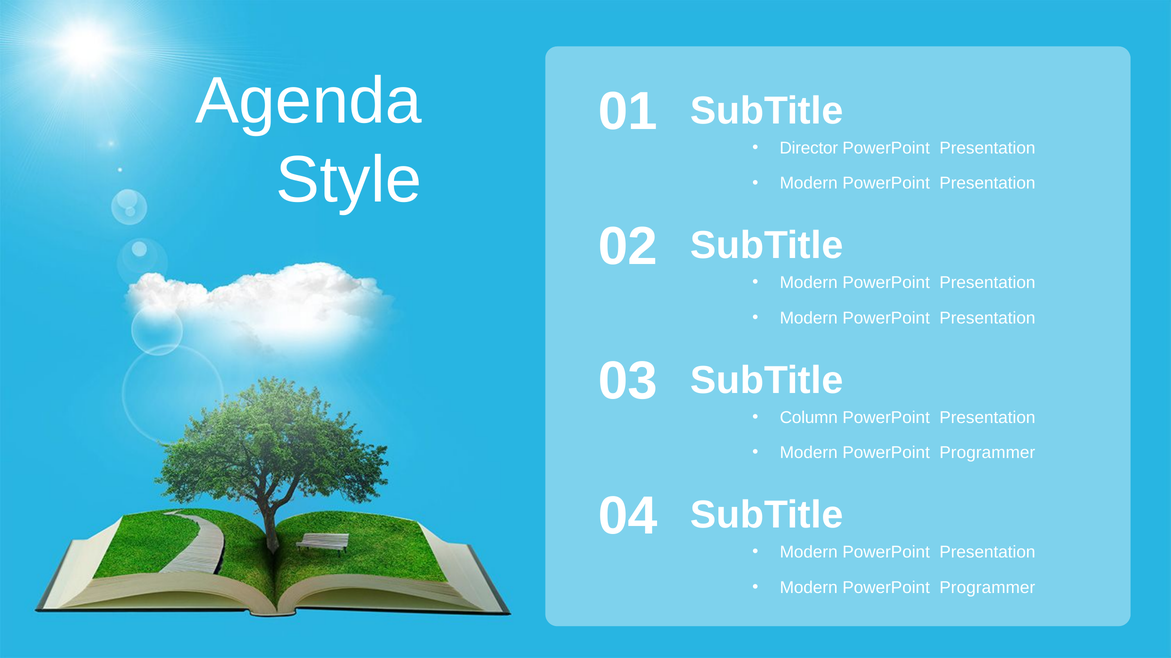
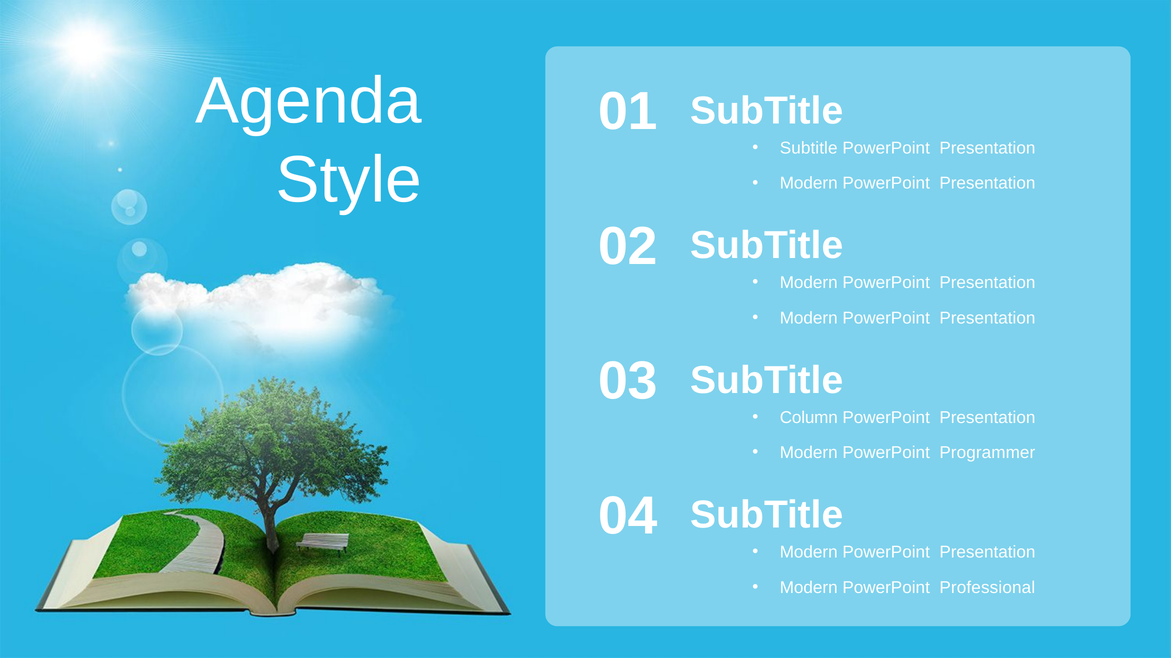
Director: Director -> Subtitle (809, 148)
Programmer: Programmer -> Professional (987, 588)
